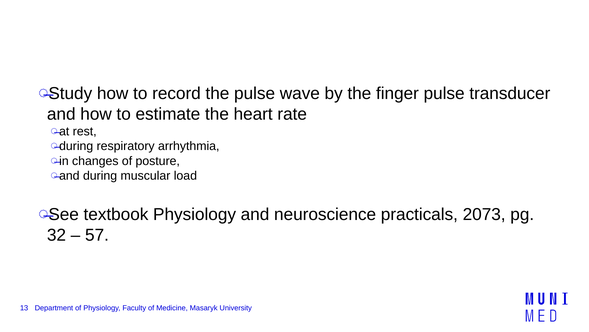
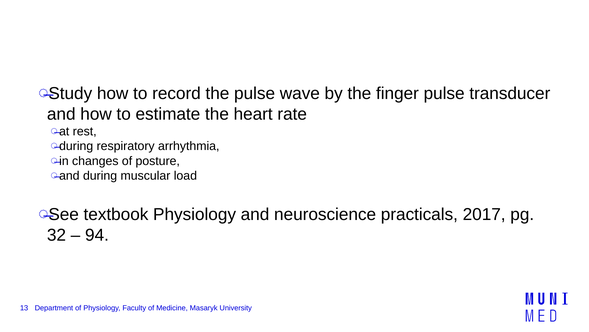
2073: 2073 -> 2017 (484, 214)
57: 57 -> 94 (97, 235)
